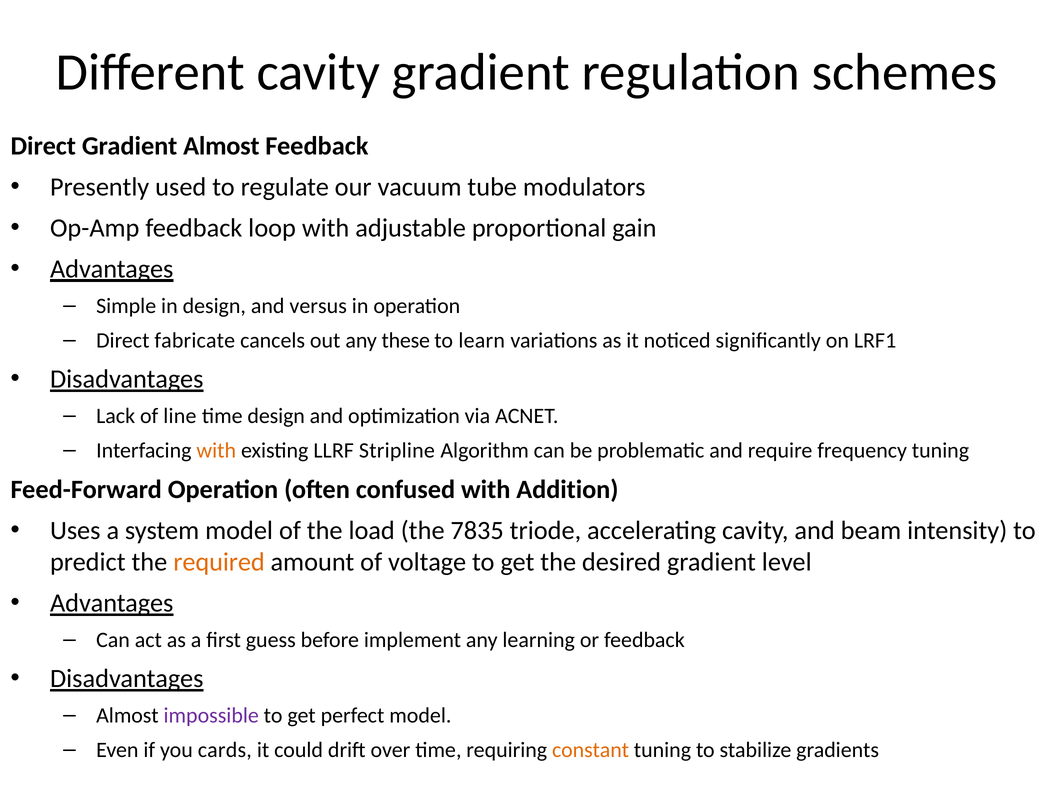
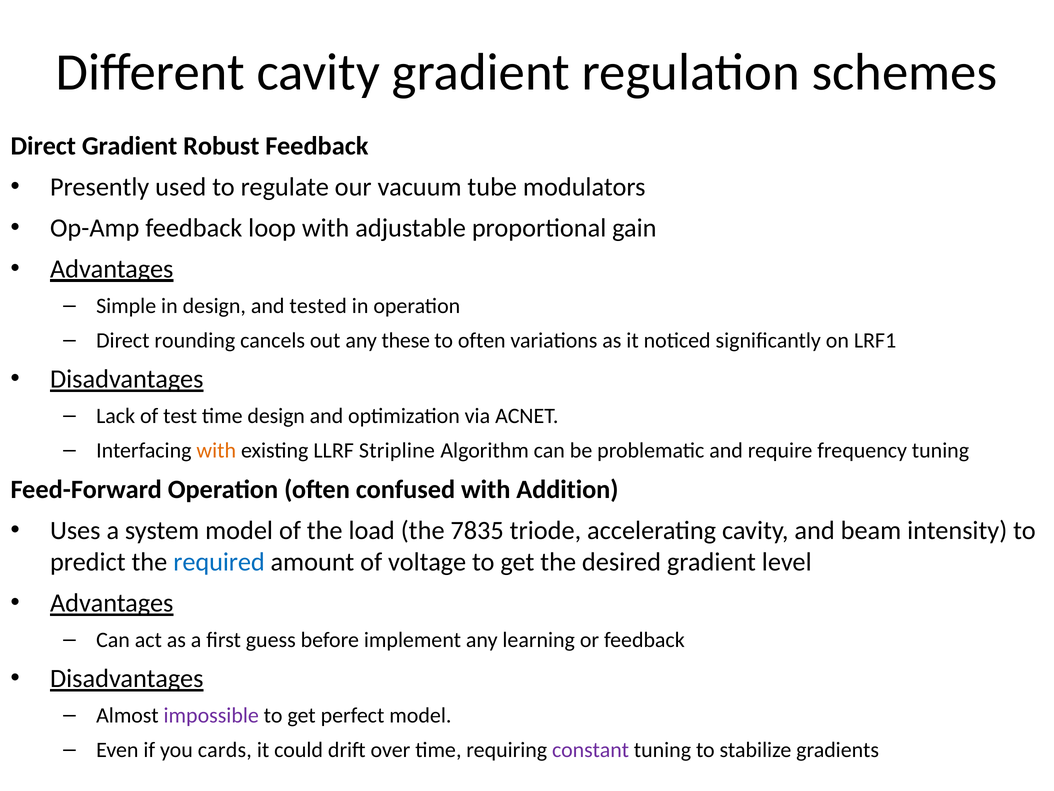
Gradient Almost: Almost -> Robust (221, 146)
versus: versus -> tested (318, 306)
fabricate: fabricate -> rounding (195, 340)
to learn: learn -> often (482, 340)
line: line -> test (180, 416)
required colour: orange -> blue (219, 562)
constant colour: orange -> purple (591, 750)
